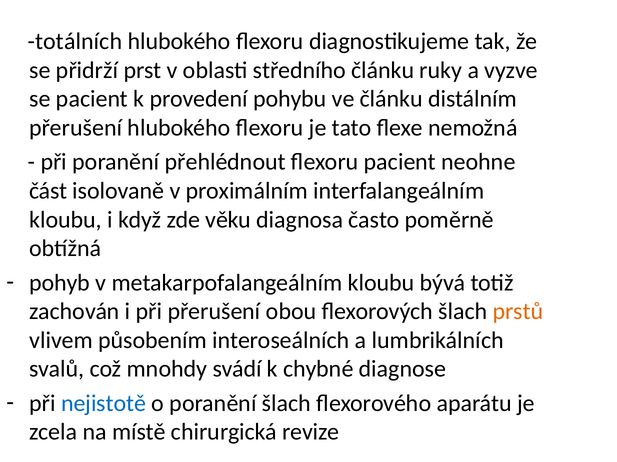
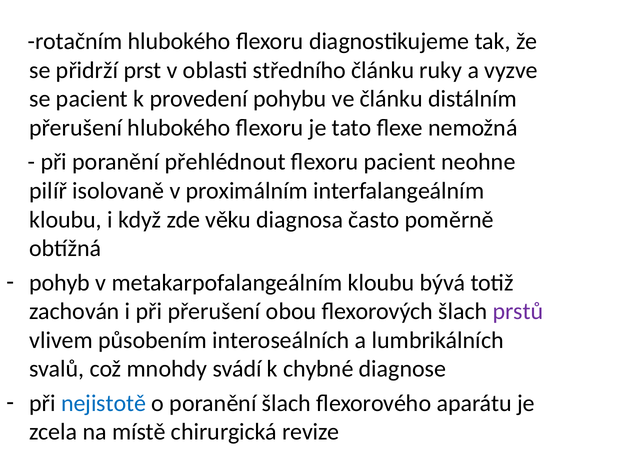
totálních: totálních -> rotačním (75, 42)
část: část -> pilíř (48, 191)
prstů colour: orange -> purple (518, 312)
